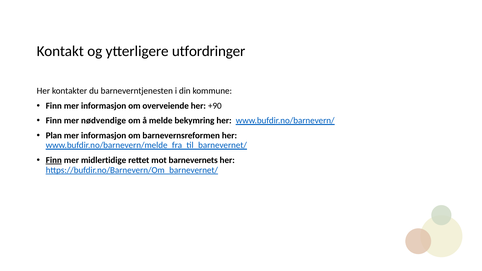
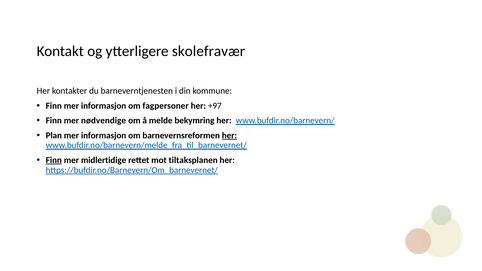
utfordringer: utfordringer -> skolefravær (208, 51)
overveiende: overveiende -> fagpersoner (166, 106)
+90: +90 -> +97 (215, 106)
her underline: none -> present (229, 136)
barnevernets: barnevernets -> tiltaksplanen (193, 160)
